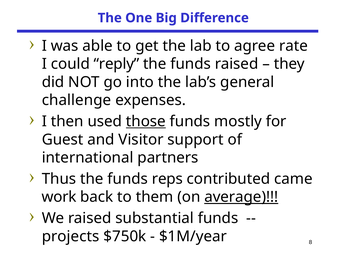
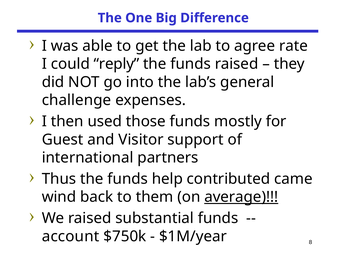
those underline: present -> none (146, 122)
reps: reps -> help (167, 179)
work: work -> wind (59, 198)
projects: projects -> account (71, 237)
